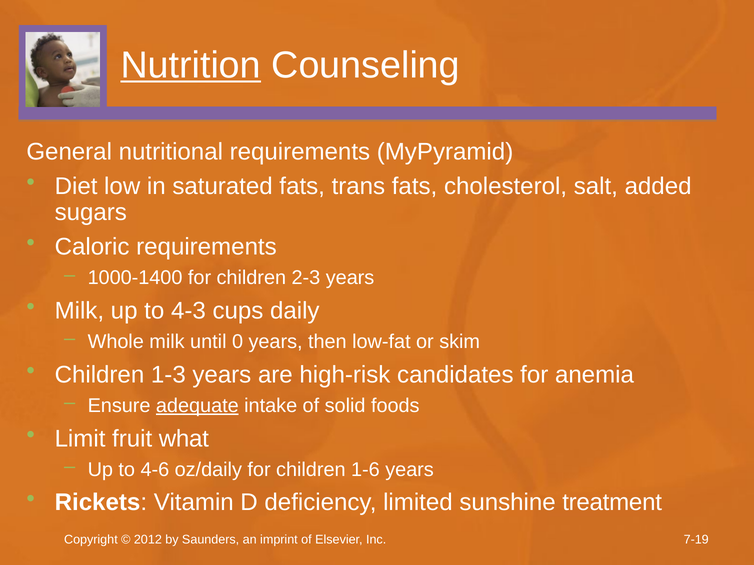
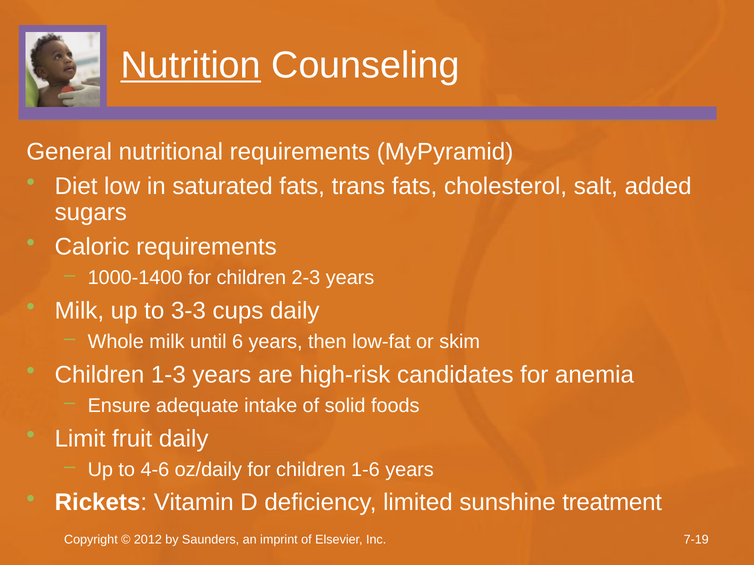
4-3: 4-3 -> 3-3 (188, 311)
0: 0 -> 6 (238, 342)
adequate underline: present -> none (197, 406)
fruit what: what -> daily (184, 439)
